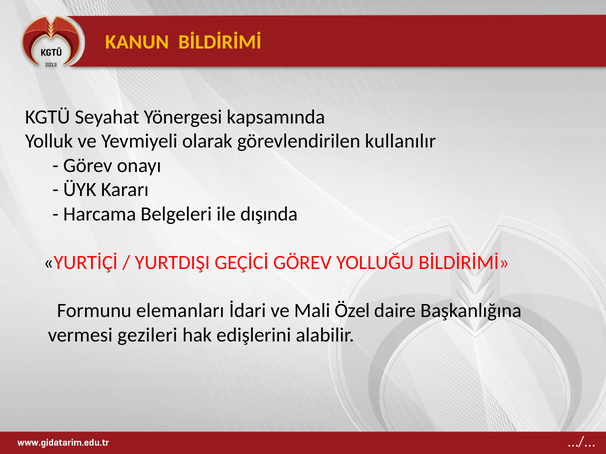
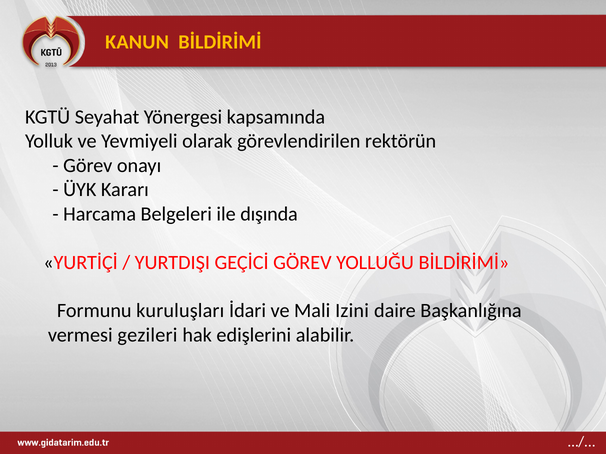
kullanılır: kullanılır -> rektörün (401, 141)
elemanları: elemanları -> kuruluşları (180, 311)
Özel: Özel -> Izini (352, 311)
